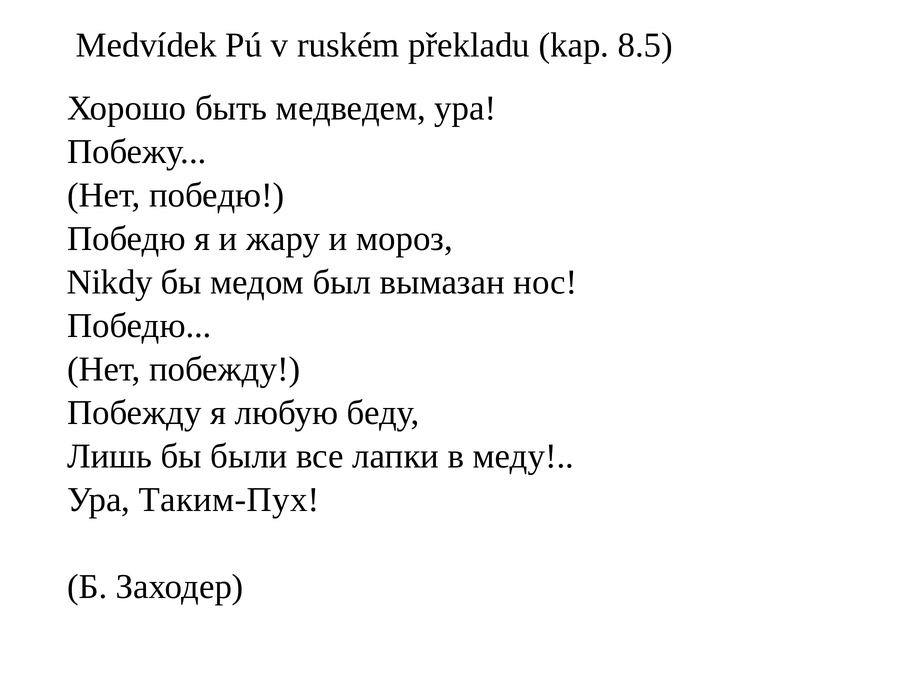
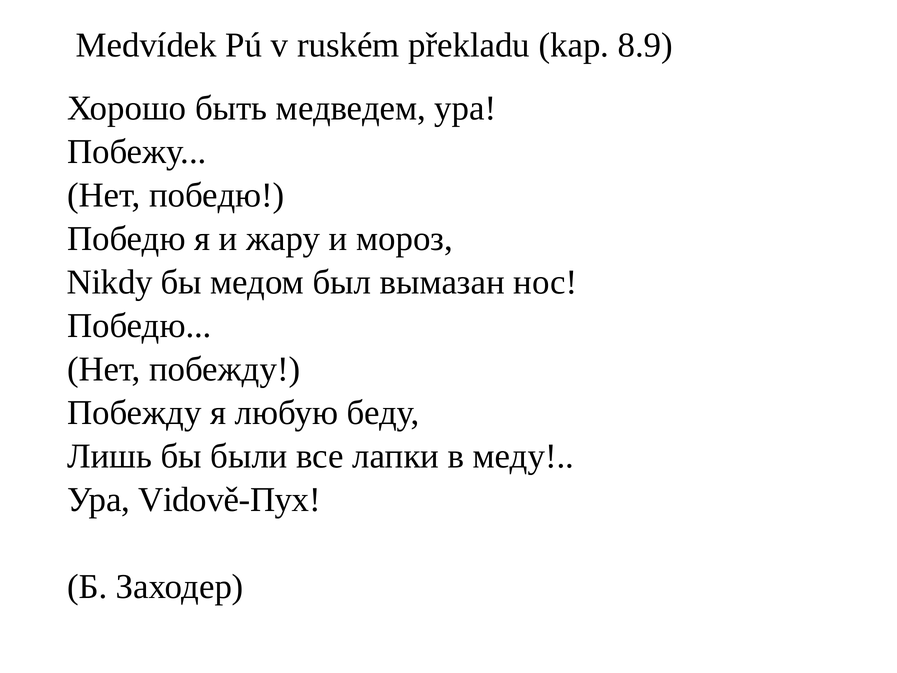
8.5: 8.5 -> 8.9 (645, 45)
Таким-Пух: Таким-Пух -> Vidově-Пух (229, 500)
